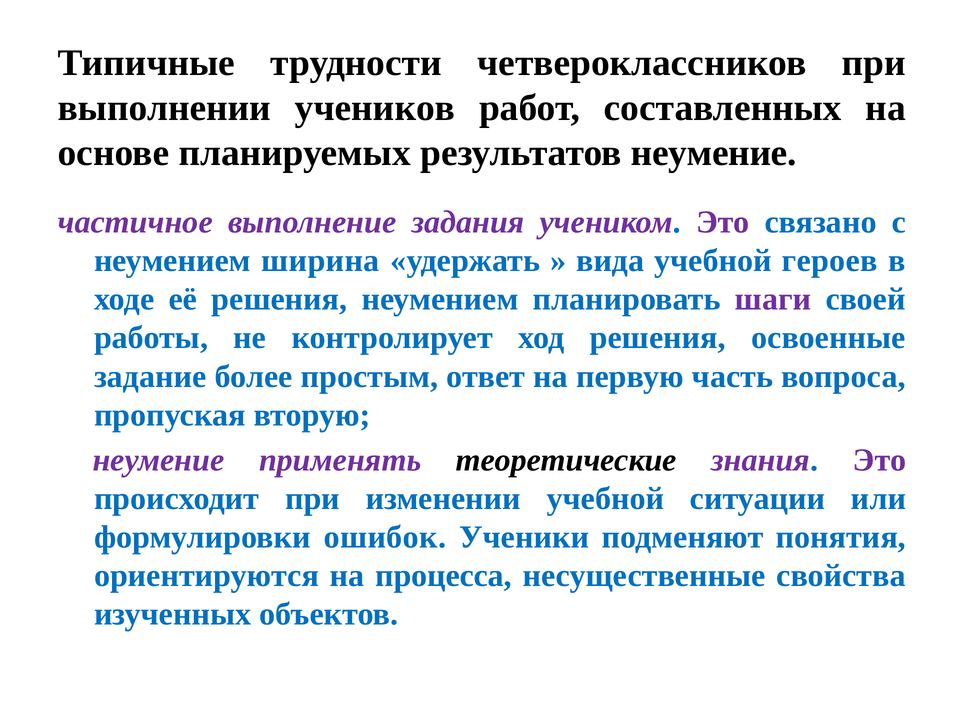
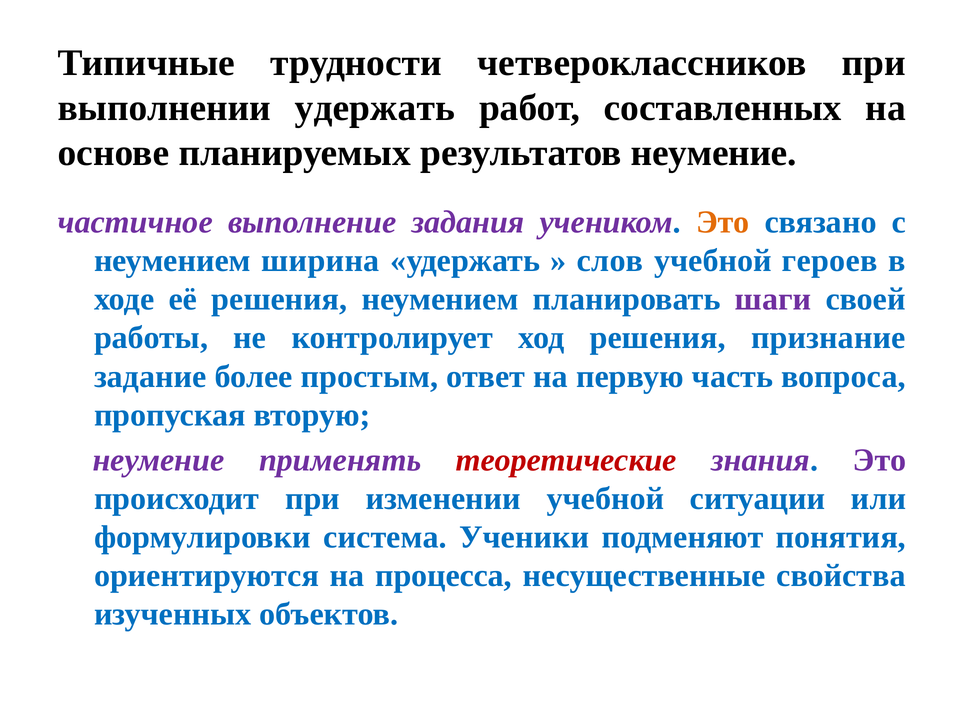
выполнении учеников: учеников -> удержать (375, 108)
Это colour: purple -> orange (723, 222)
вида: вида -> слов (610, 261)
освоенные: освоенные -> признание (828, 338)
теоретические colour: black -> red (566, 460)
ошибок: ошибок -> система (385, 537)
